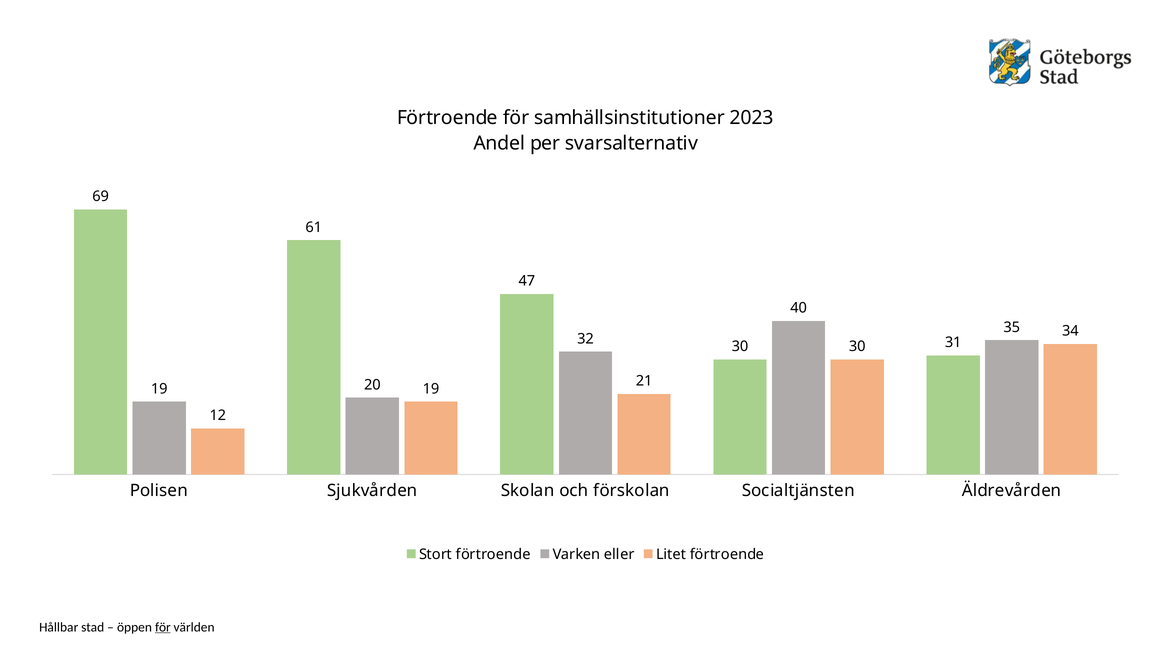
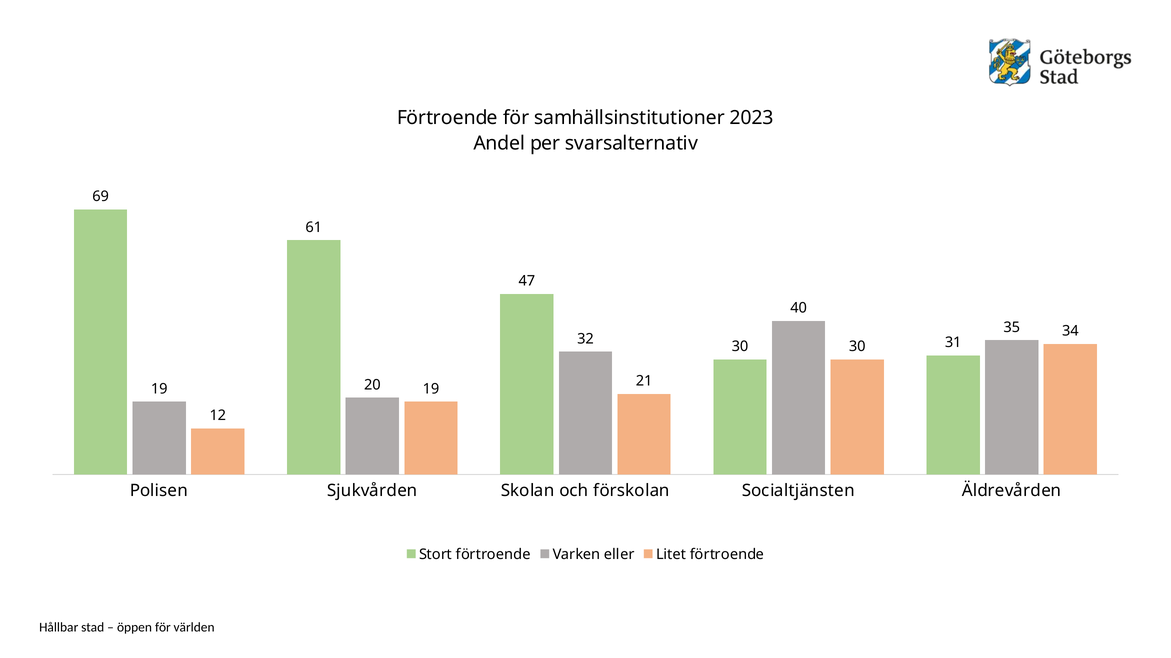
för underline: present -> none (163, 628)
